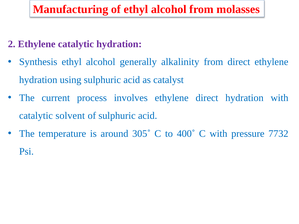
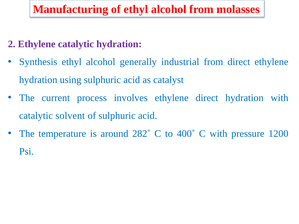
alkalinity: alkalinity -> industrial (180, 62)
305˚: 305˚ -> 282˚ (141, 134)
7732: 7732 -> 1200 (278, 134)
